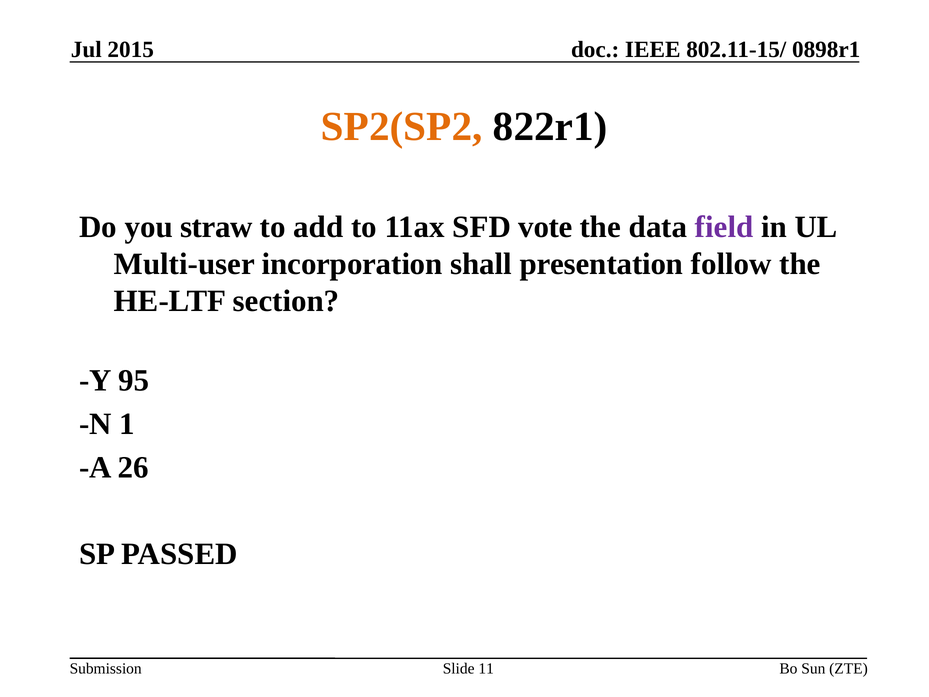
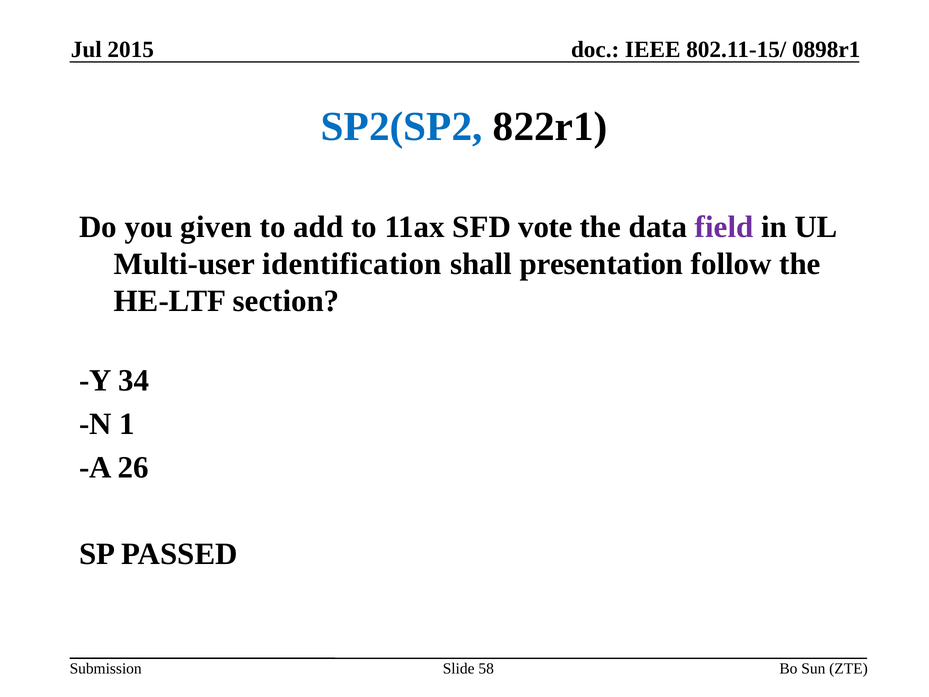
SP2(SP2 colour: orange -> blue (402, 127)
straw: straw -> given (216, 227)
incorporation: incorporation -> identification (352, 264)
95: 95 -> 34 (134, 381)
11: 11 -> 58 (486, 668)
